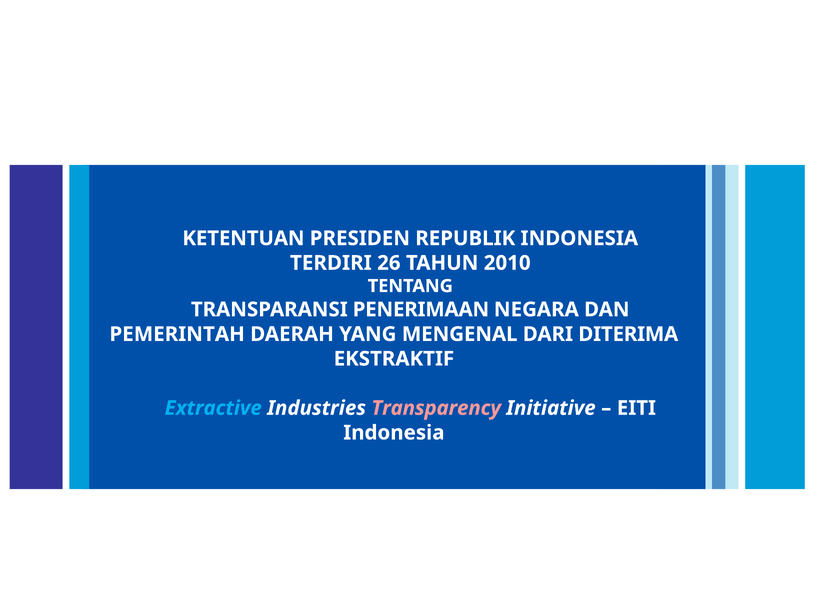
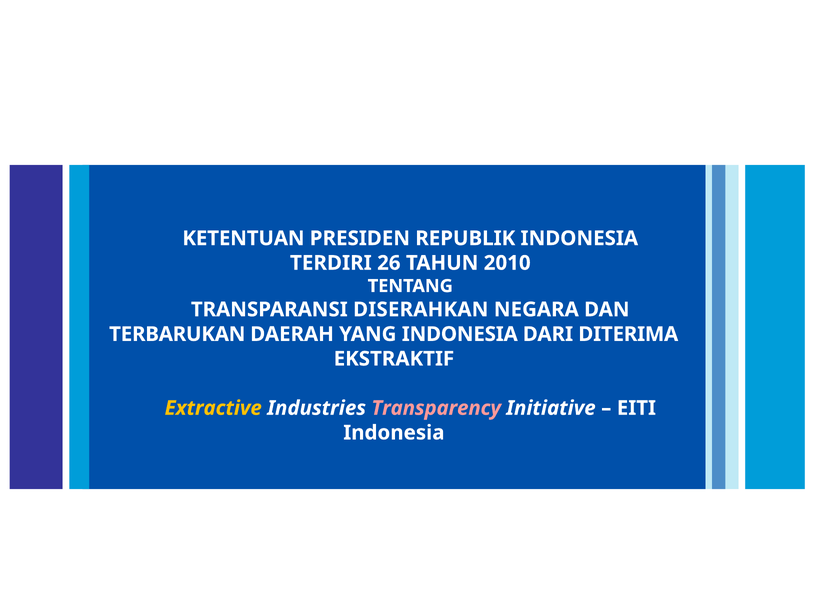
PENERIMAAN: PENERIMAAN -> DISERAHKAN (421, 309)
PEMERINTAH: PEMERINTAH -> TERBARUKAN (177, 334)
YANG MENGENAL: MENGENAL -> INDONESIA (460, 334)
Extractive colour: light blue -> yellow (213, 408)
